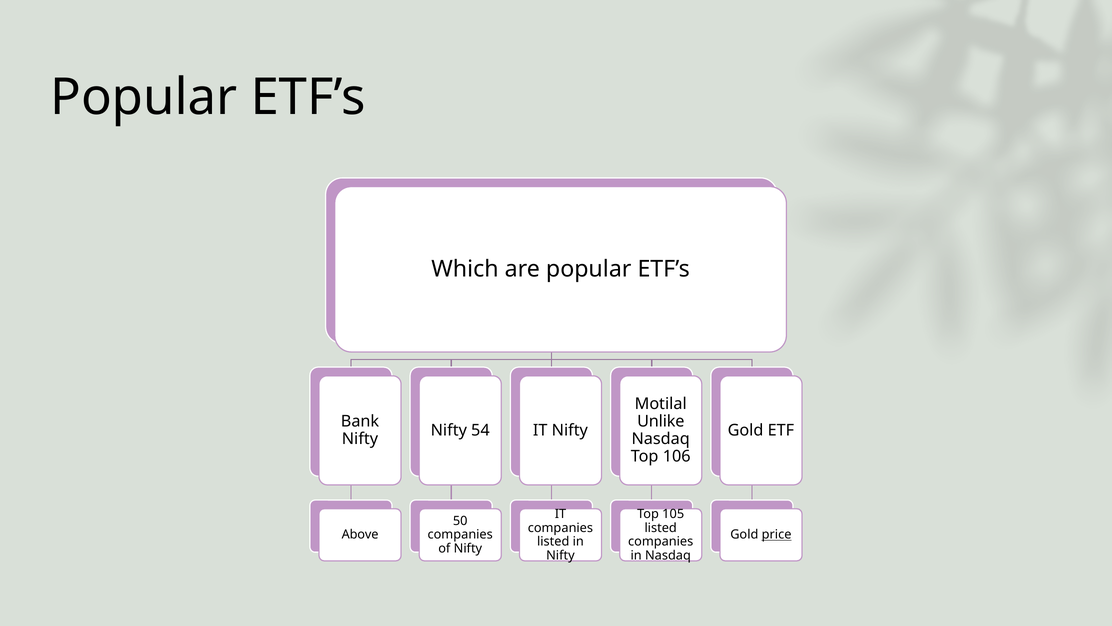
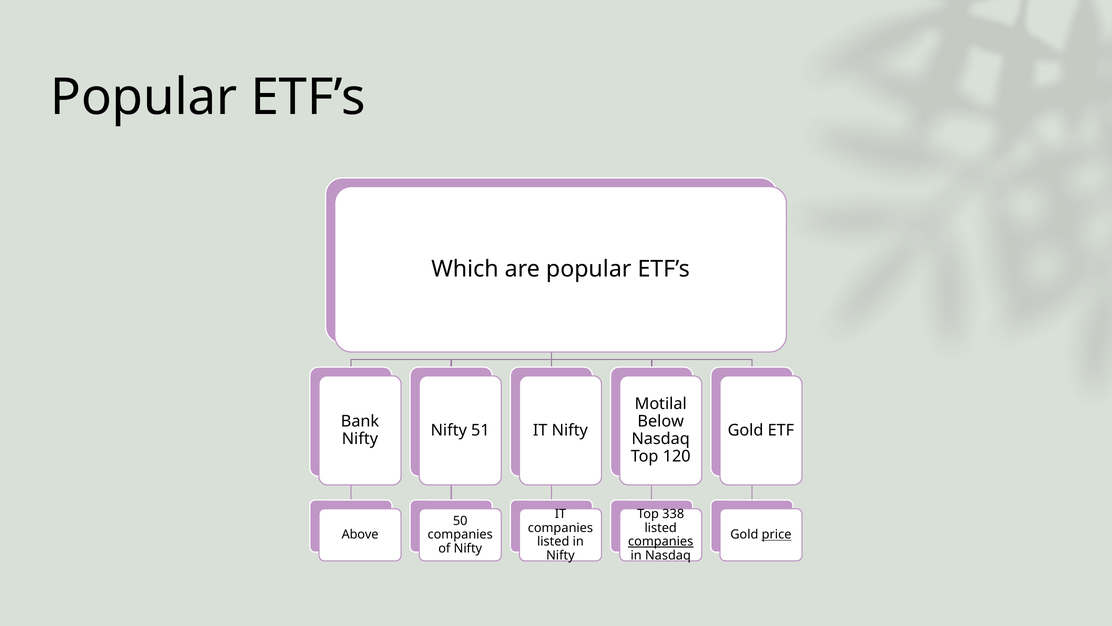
Unlike: Unlike -> Below (661, 421)
54: 54 -> 51 (480, 430)
106: 106 -> 120 (677, 456)
105: 105 -> 338 (673, 514)
companies underline: none -> present (661, 541)
